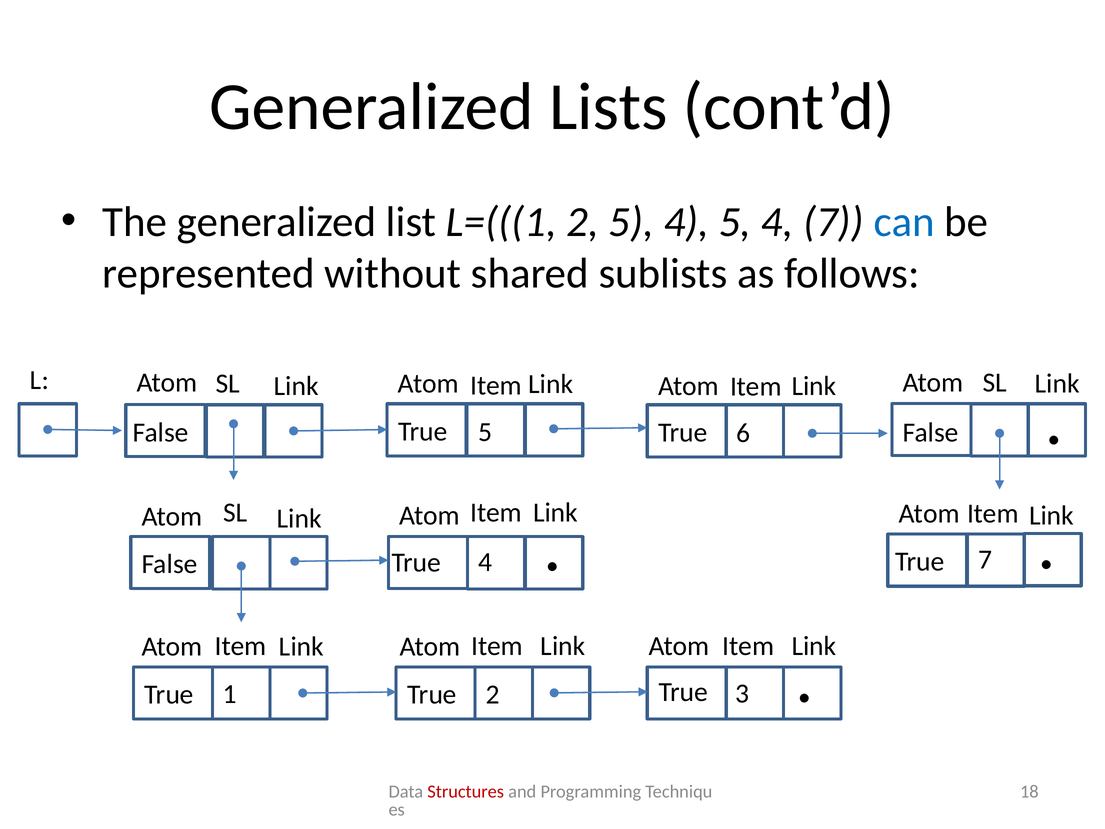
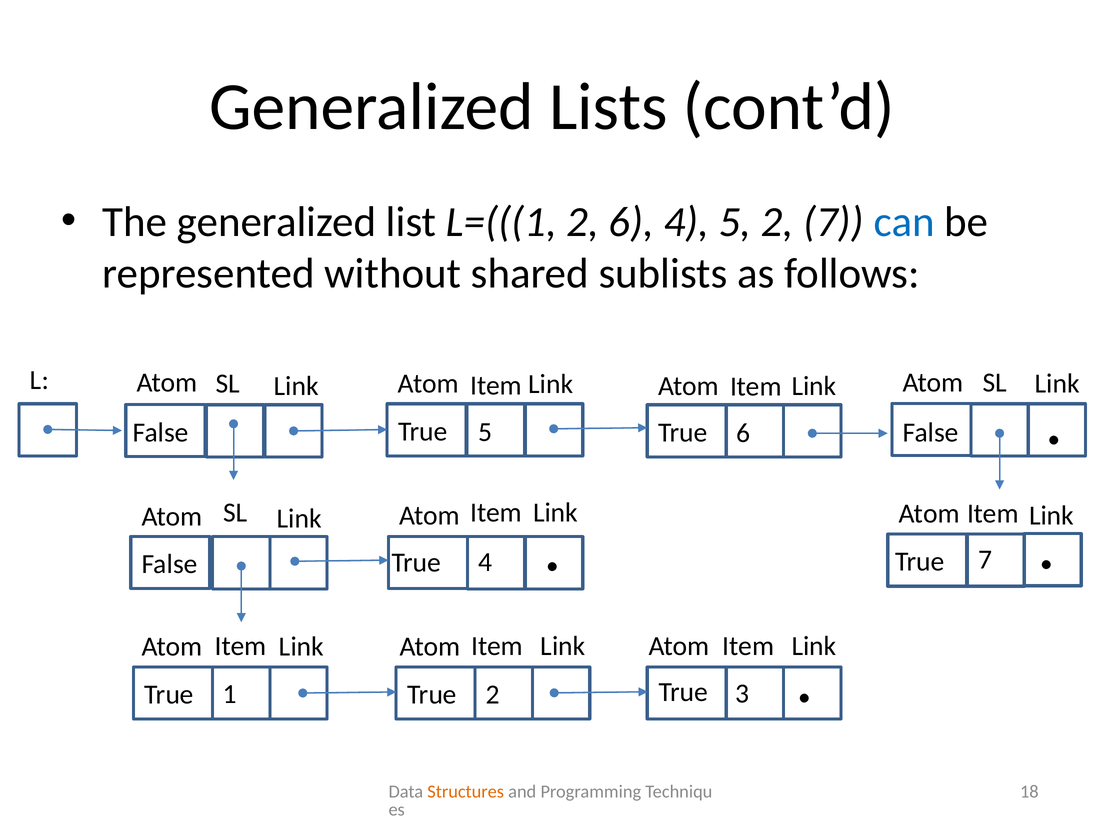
2 5: 5 -> 6 (631, 222)
4 5 4: 4 -> 2 (777, 222)
Structures colour: red -> orange (466, 791)
